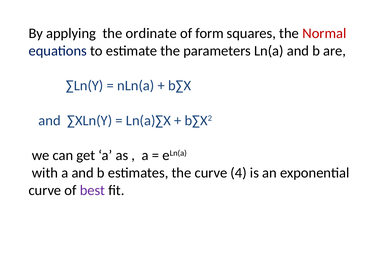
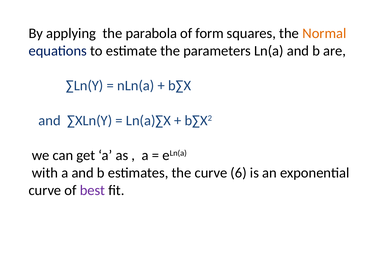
ordinate: ordinate -> parabola (151, 33)
Normal colour: red -> orange (324, 33)
4: 4 -> 6 (239, 173)
